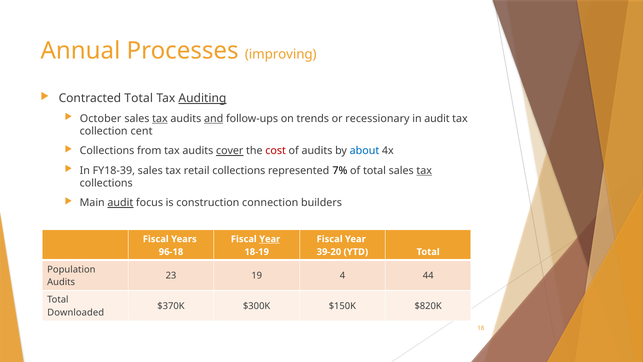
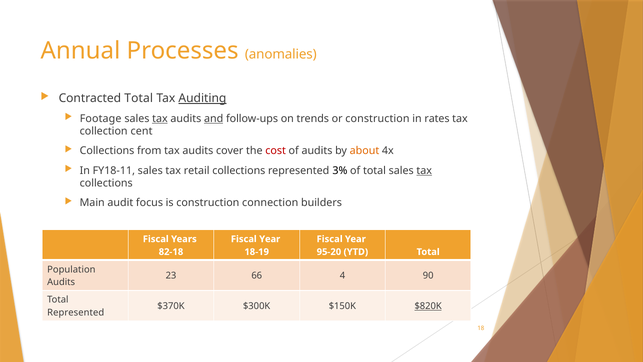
improving: improving -> anomalies (281, 54)
October: October -> Footage (101, 118)
or recessionary: recessionary -> construction (377, 118)
in audit: audit -> rates (437, 118)
cover underline: present -> none (230, 151)
about colour: blue -> orange (364, 151)
FY18-39: FY18-39 -> FY18-11 (114, 170)
7%: 7% -> 3% (340, 170)
audit underline: present -> none (120, 203)
Year underline: present -> none (270, 239)
96-18: 96-18 -> 82-18 (171, 252)
39-20: 39-20 -> 95-20 (329, 252)
19: 19 -> 66 (257, 276)
44: 44 -> 90 (428, 276)
$820K underline: none -> present (428, 306)
Downloaded: Downloaded -> Represented (76, 312)
